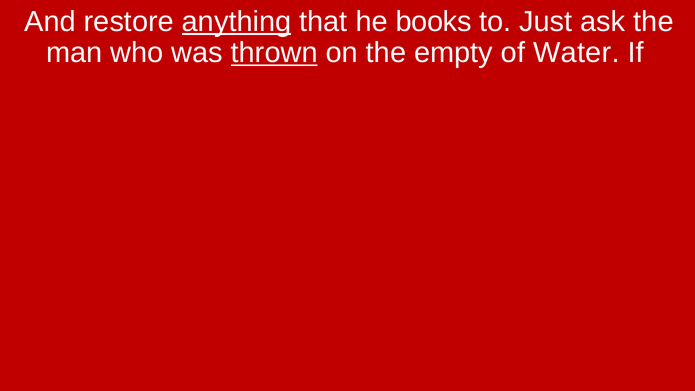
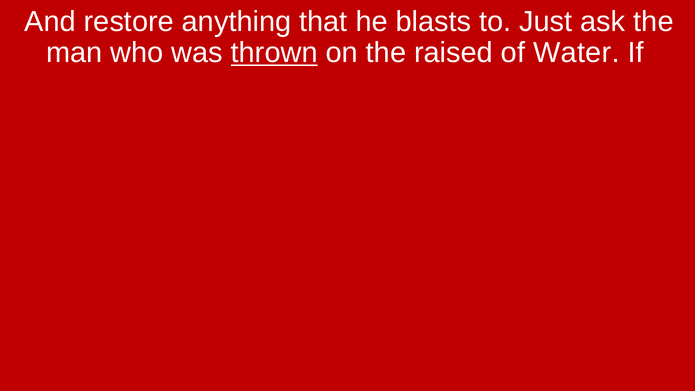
anything underline: present -> none (237, 22)
books: books -> blasts (433, 22)
empty: empty -> raised (454, 53)
